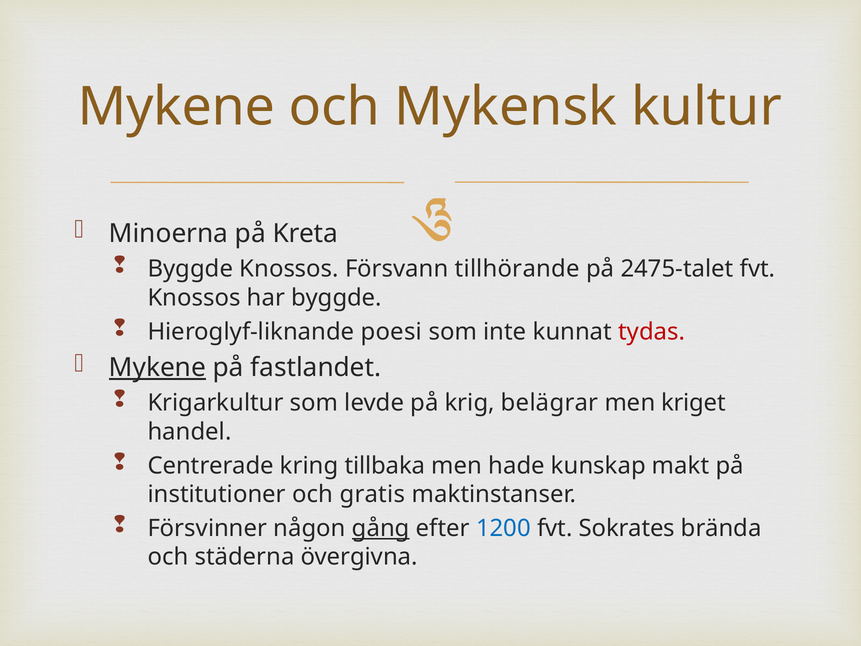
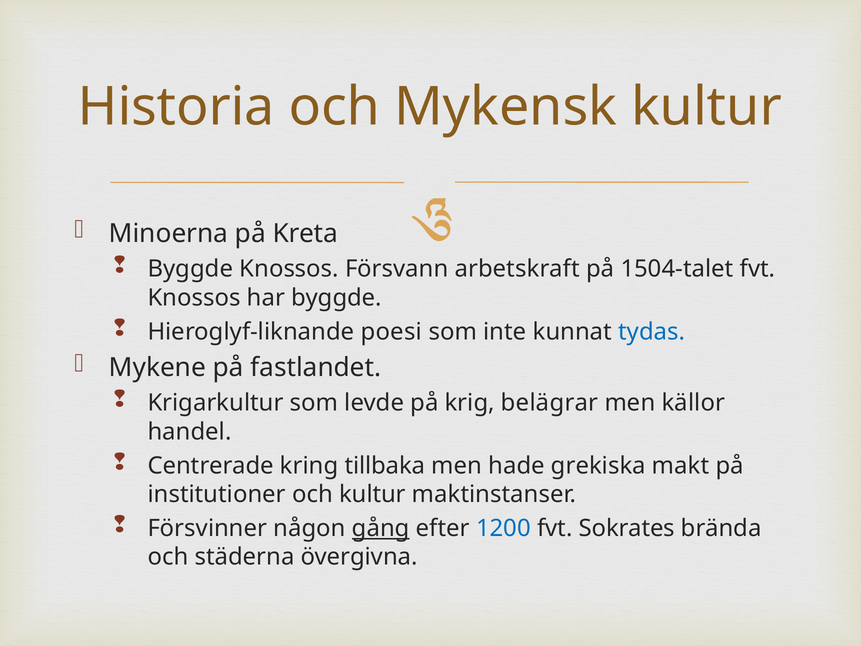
Mykene: Mykene -> Historia (176, 107)
tillhörande: tillhörande -> arbetskraft (517, 269)
2475-talet: 2475-talet -> 1504-talet (677, 269)
tydas colour: red -> blue (652, 332)
Mykene underline: present -> none (157, 368)
kriget: kriget -> källor (693, 403)
kunskap: kunskap -> grekiska (598, 465)
och gratis: gratis -> kultur (373, 494)
